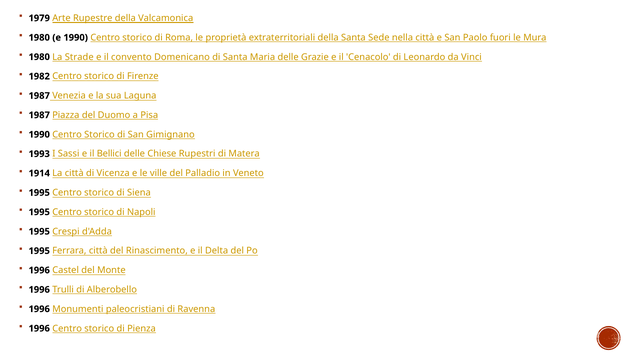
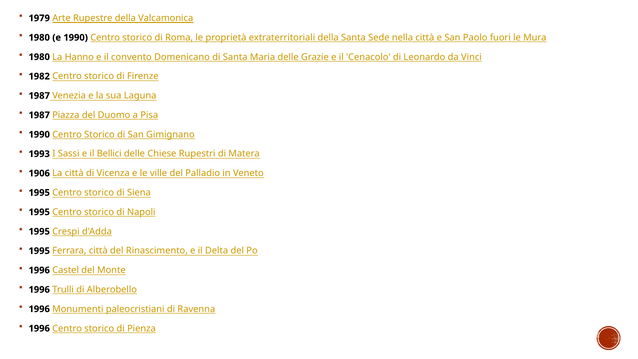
Strade: Strade -> Hanno (79, 57)
1914: 1914 -> 1906 (39, 173)
